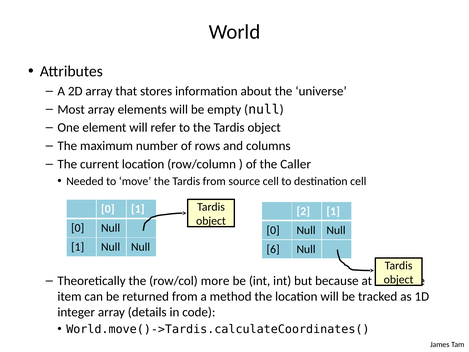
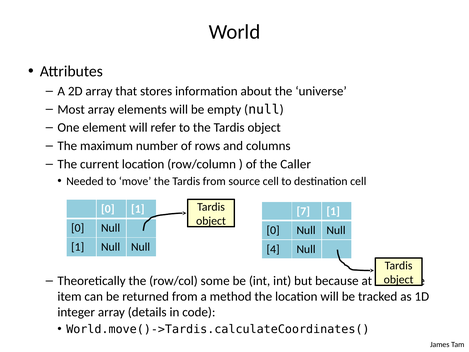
2: 2 -> 7 (303, 211)
6: 6 -> 4 (273, 249)
more: more -> some (215, 281)
